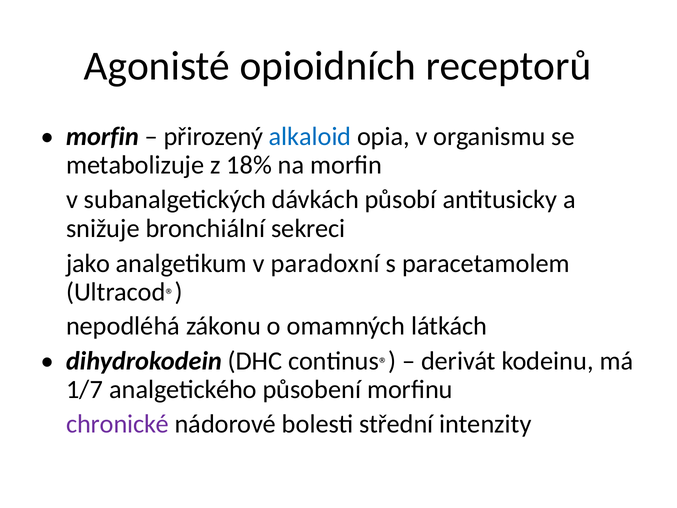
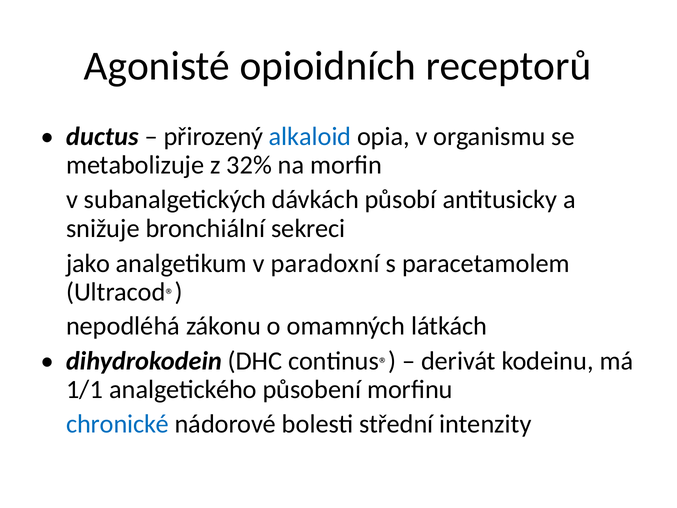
morfin: morfin -> ductus (102, 136)
18%: 18% -> 32% (249, 165)
1/7: 1/7 -> 1/1 (85, 389)
chronické colour: purple -> blue (118, 424)
